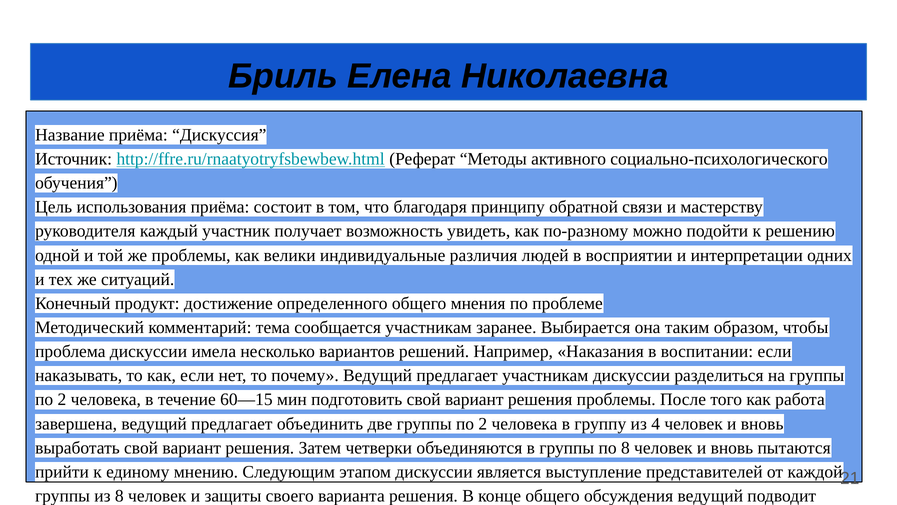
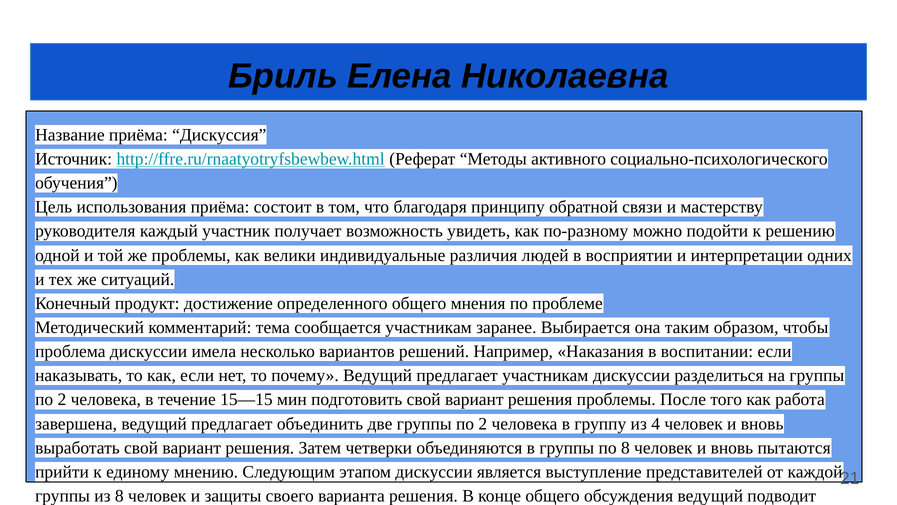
60—15: 60—15 -> 15—15 (246, 399)
